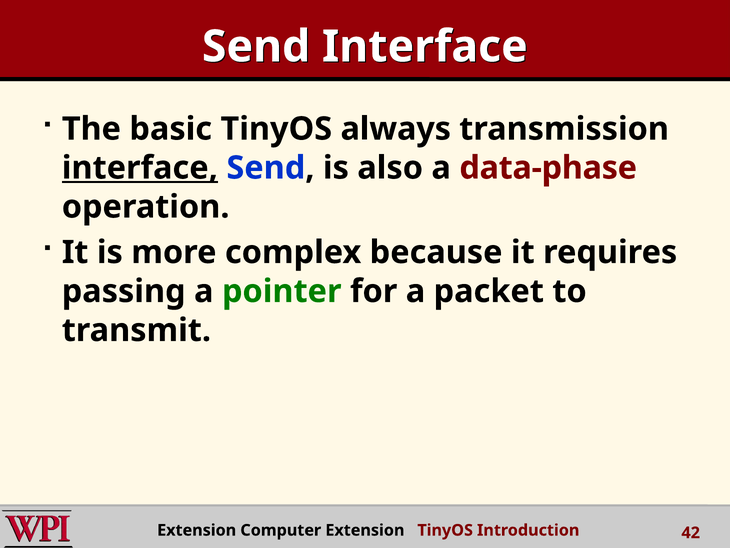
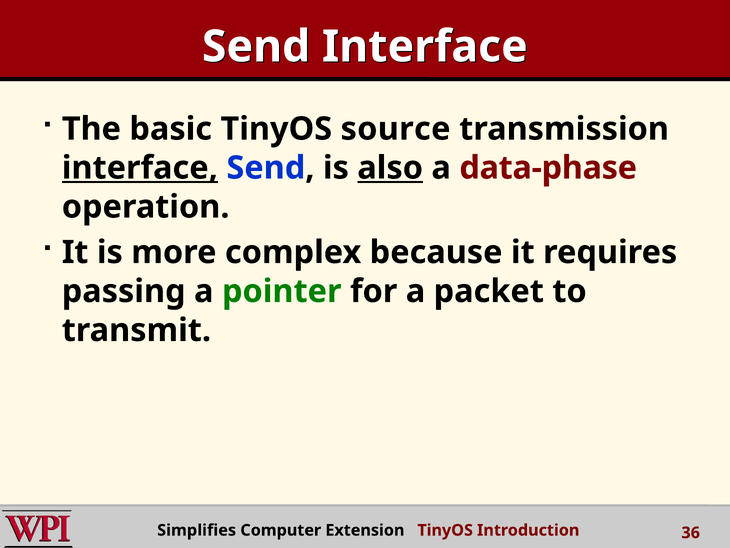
always: always -> source (396, 129)
also underline: none -> present (390, 168)
Extension: Extension -> Simplifies (197, 530)
42: 42 -> 36 (691, 532)
